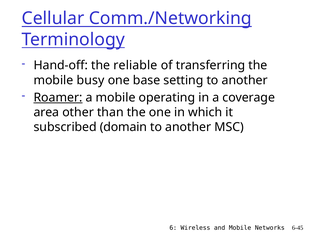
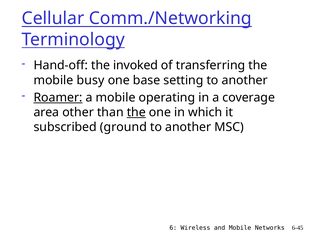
reliable: reliable -> invoked (136, 65)
the underline: none -> present (136, 112)
domain: domain -> ground (123, 127)
